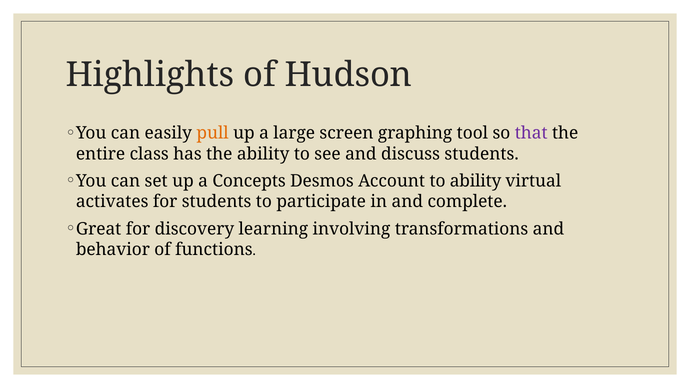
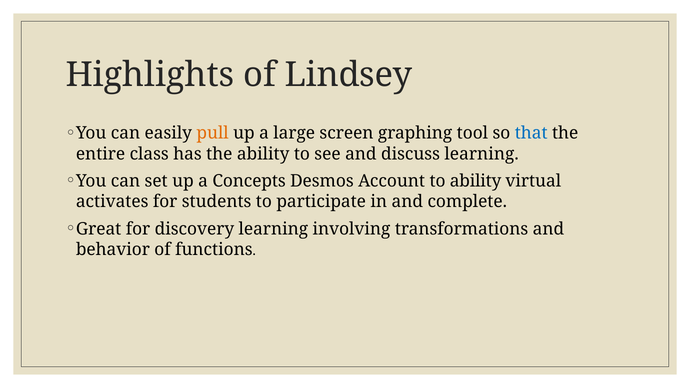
Hudson: Hudson -> Lindsey (348, 75)
that colour: purple -> blue (531, 133)
discuss students: students -> learning (482, 154)
